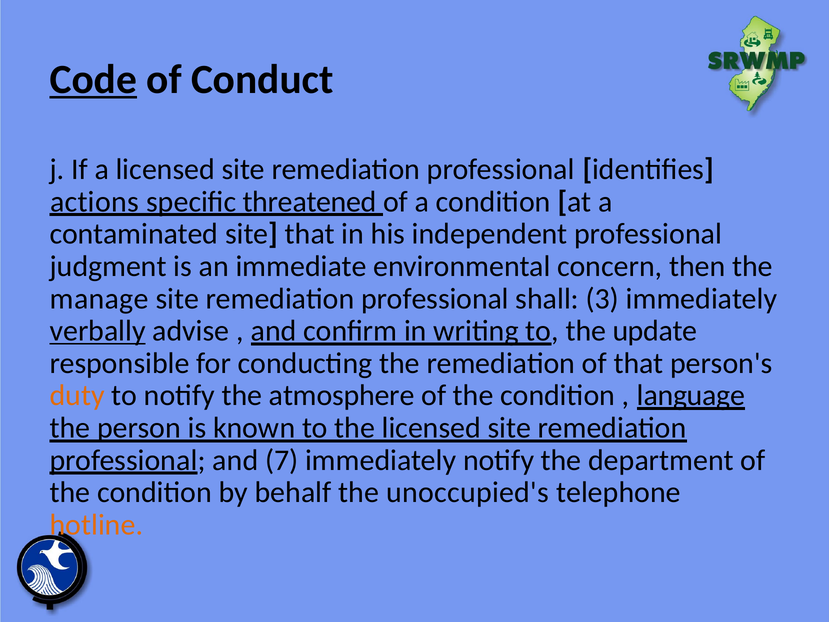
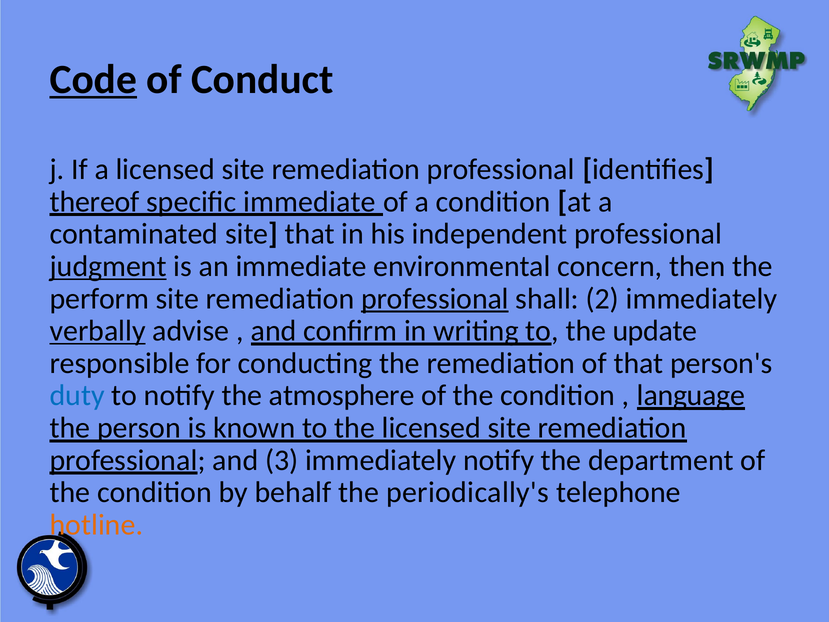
actions: actions -> thereof (95, 202)
specific threatened: threatened -> immediate (309, 202)
judgment underline: none -> present (108, 266)
manage: manage -> perform (99, 299)
professional underline: none -> present (435, 299)
3: 3 -> 2 (602, 299)
duty colour: orange -> blue (77, 395)
7: 7 -> 3 (282, 460)
unoccupied's: unoccupied's -> periodically's (468, 492)
